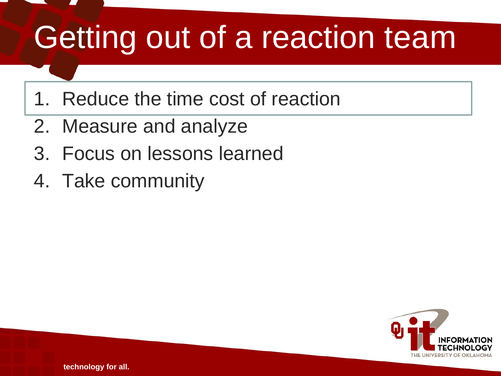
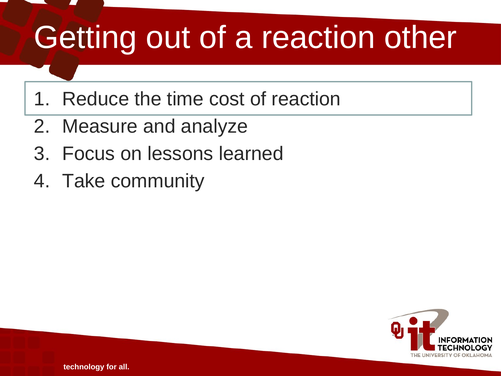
team: team -> other (420, 38)
